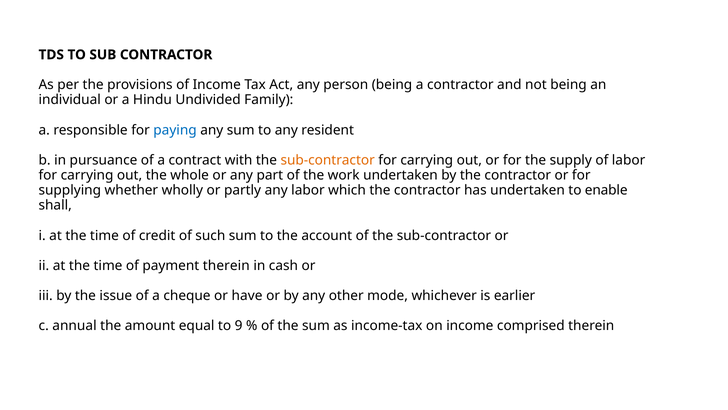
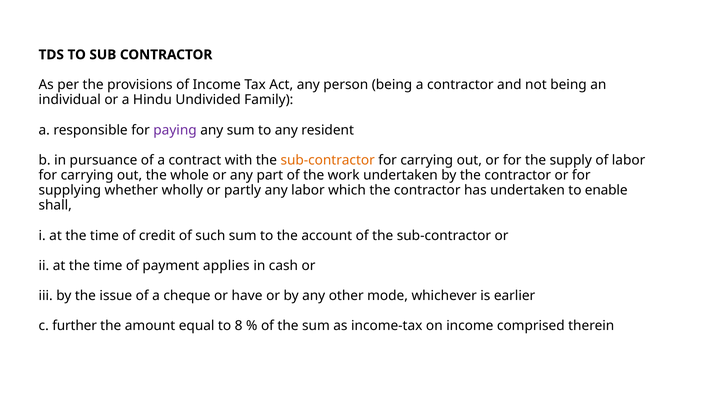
paying colour: blue -> purple (175, 130)
payment therein: therein -> applies (226, 265)
annual: annual -> further (75, 326)
9: 9 -> 8 (239, 326)
